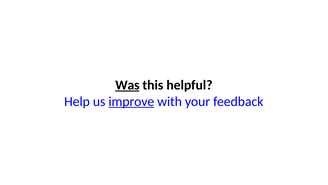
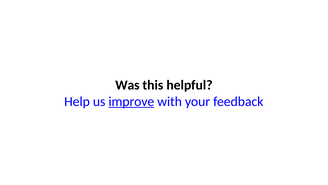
Was underline: present -> none (127, 85)
